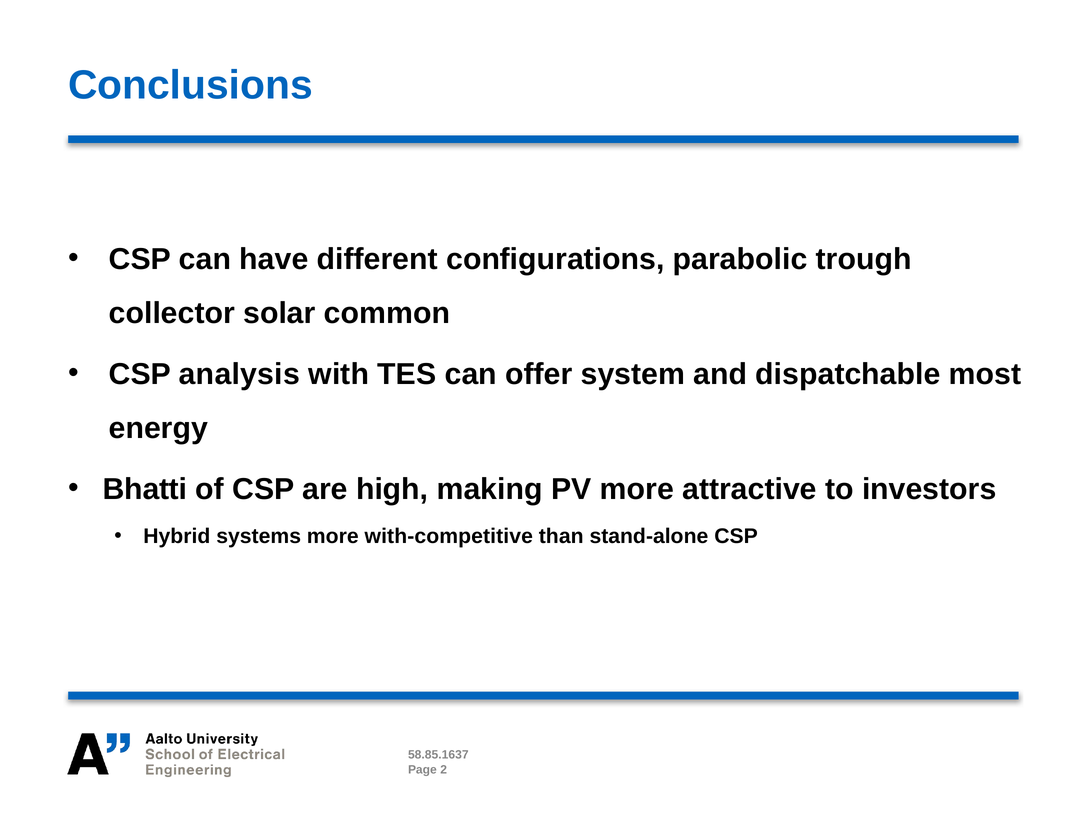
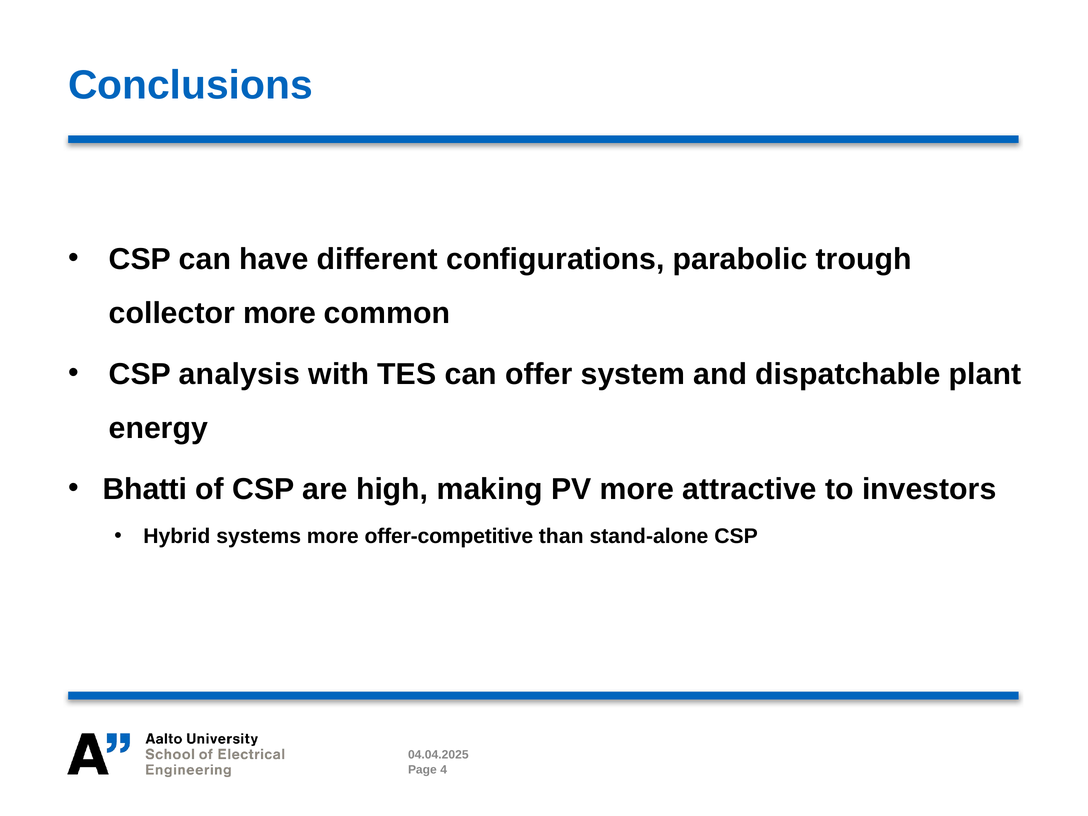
collector solar: solar -> more (280, 314)
most: most -> plant (985, 374)
with-competitive: with-competitive -> offer-competitive (449, 536)
58.85.1637: 58.85.1637 -> 04.04.2025 (438, 755)
2: 2 -> 4 (444, 770)
